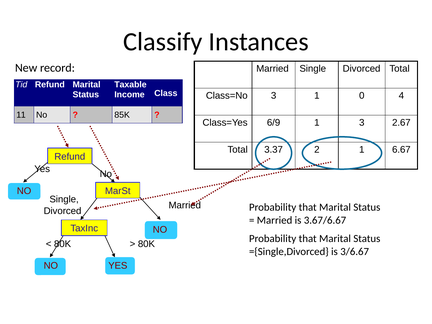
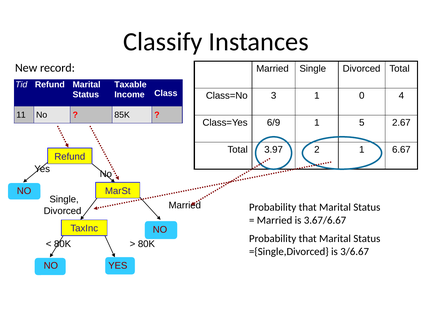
1 3: 3 -> 5 (362, 123)
3.37: 3.37 -> 3.97 (274, 150)
